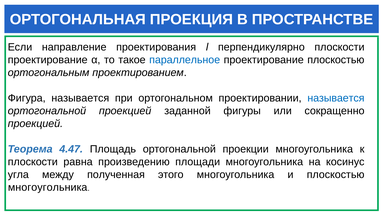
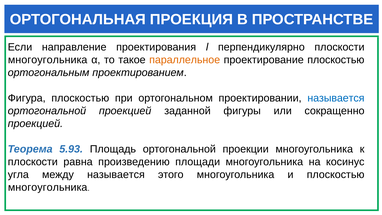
проектирование: проектирование -> многоугольника (48, 60)
параллельное colour: blue -> orange (185, 60)
Фигура называется: называется -> плоскостью (80, 98)
4.47: 4.47 -> 5.93 (71, 149)
между полученная: полученная -> называется (116, 175)
